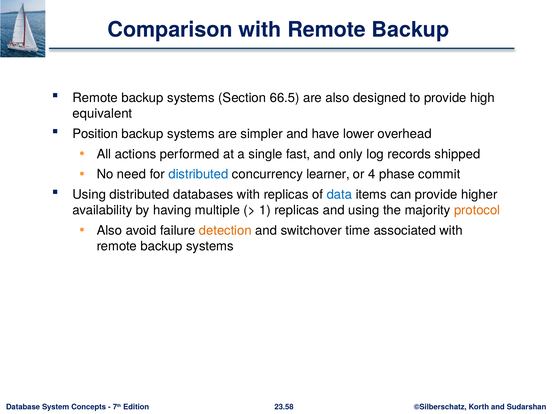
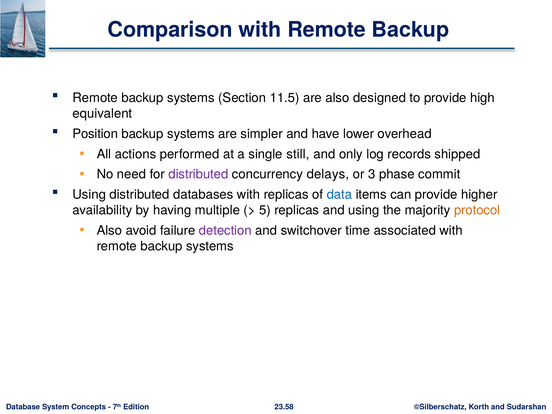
66.5: 66.5 -> 11.5 (285, 98)
fast: fast -> still (298, 154)
distributed colour: blue -> purple (198, 174)
learner: learner -> delays (328, 174)
4: 4 -> 3 (372, 174)
1: 1 -> 5 (265, 210)
detection colour: orange -> purple (225, 230)
